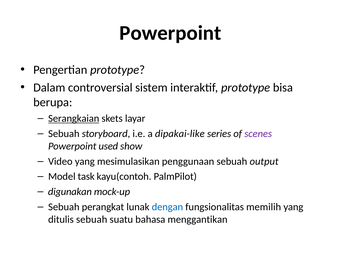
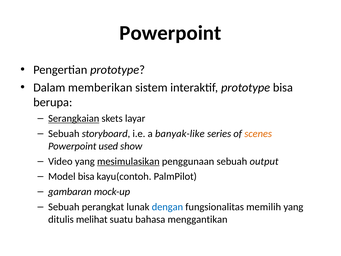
controversial: controversial -> memberikan (100, 87)
dipakai-like: dipakai-like -> banyak-like (180, 134)
scenes colour: purple -> orange (258, 134)
mesimulasikan underline: none -> present (128, 161)
Model task: task -> bisa (86, 176)
digunakan: digunakan -> gambaran (70, 191)
ditulis sebuah: sebuah -> melihat (92, 219)
